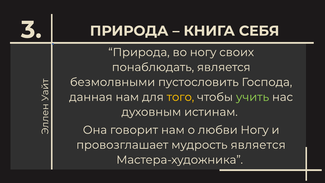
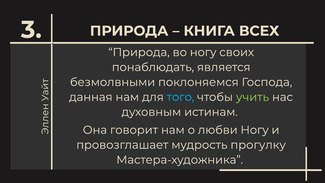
СЕБЯ: СЕБЯ -> ВСЕХ (259, 31)
пустословить: пустословить -> поклоняемся (198, 82)
того colour: yellow -> light blue (180, 97)
мудрость является: является -> прогулку (258, 145)
